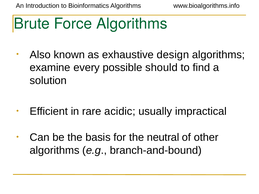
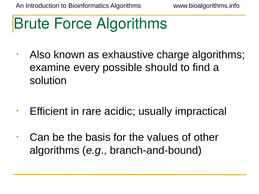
design: design -> charge (173, 55)
neutral: neutral -> values (163, 138)
